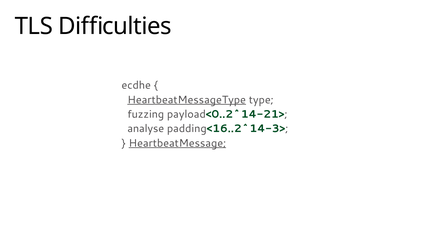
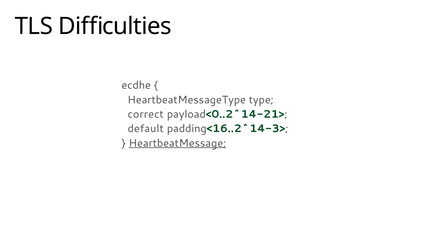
HeartbeatMessageType underline: present -> none (187, 100)
fuzzing: fuzzing -> correct (146, 114)
analyse: analyse -> default (146, 129)
